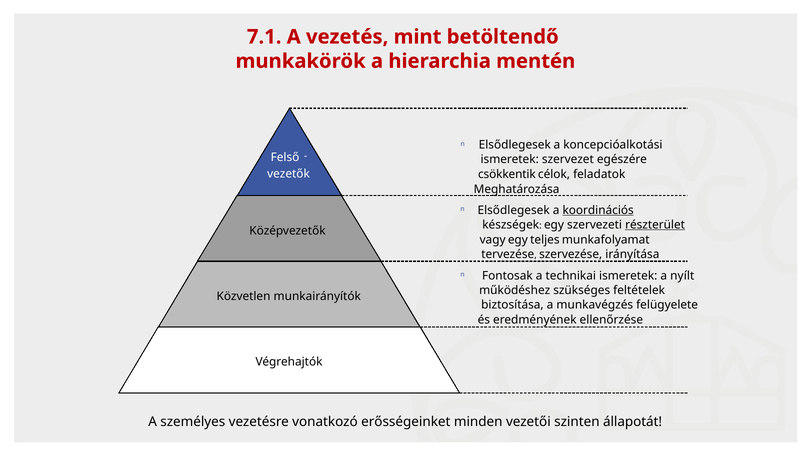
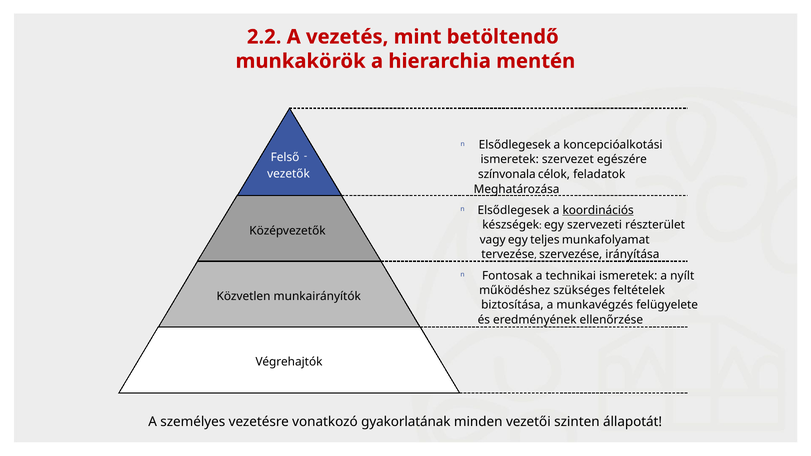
7.1: 7.1 -> 2.2 (264, 37)
csökkentik: csökkentik -> színvonala (507, 174)
részterület underline: present -> none (655, 225)
erősségeinket: erősségeinket -> gyakorlatának (406, 422)
